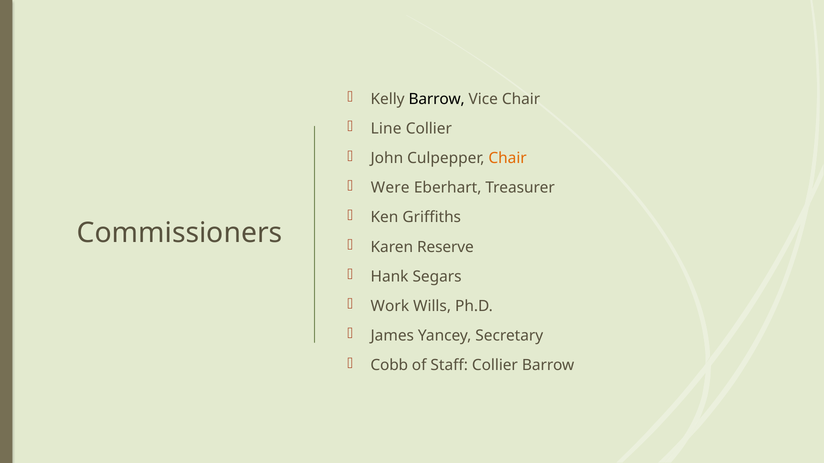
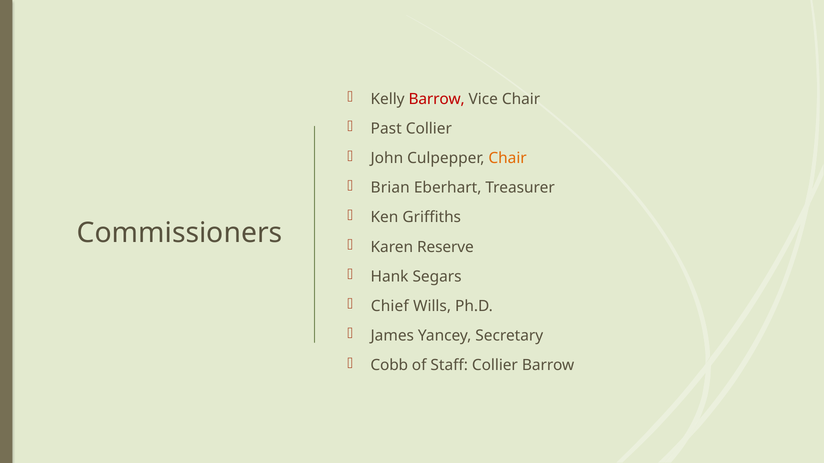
Barrow colour: black -> red (437, 99)
Line: Line -> Past (386, 129)
Were: Were -> Brian (390, 188)
Work: Work -> Chief (390, 306)
